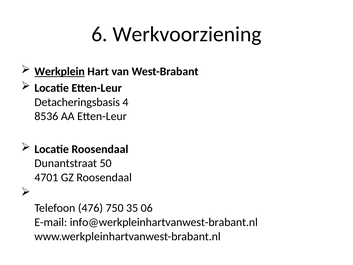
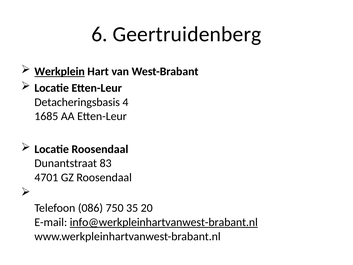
Werkvoorziening: Werkvoorziening -> Geertruidenberg (187, 34)
8536: 8536 -> 1685 (46, 116)
50: 50 -> 83 (106, 163)
476: 476 -> 086 (90, 208)
06: 06 -> 20 (147, 208)
info@werkpleinhartvanwest-brabant.nl underline: none -> present (164, 222)
